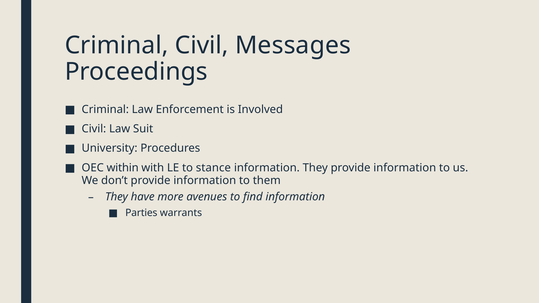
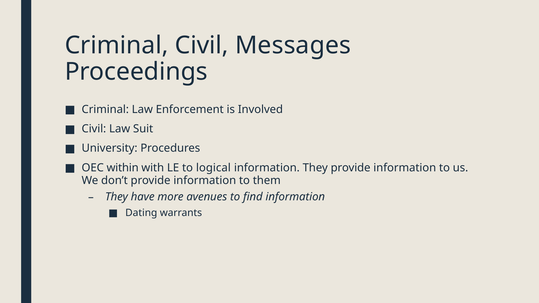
stance: stance -> logical (213, 168)
Parties: Parties -> Dating (141, 213)
